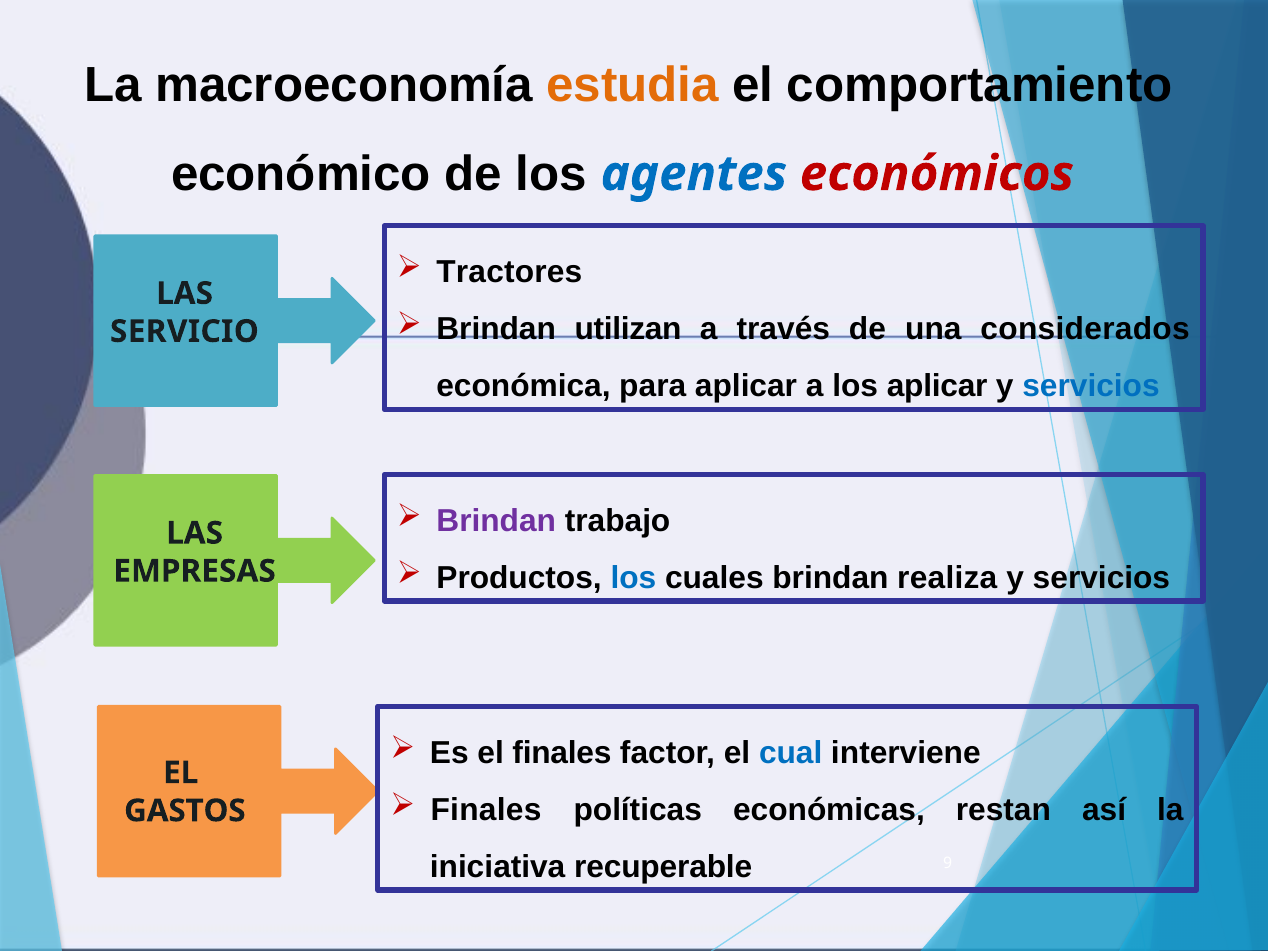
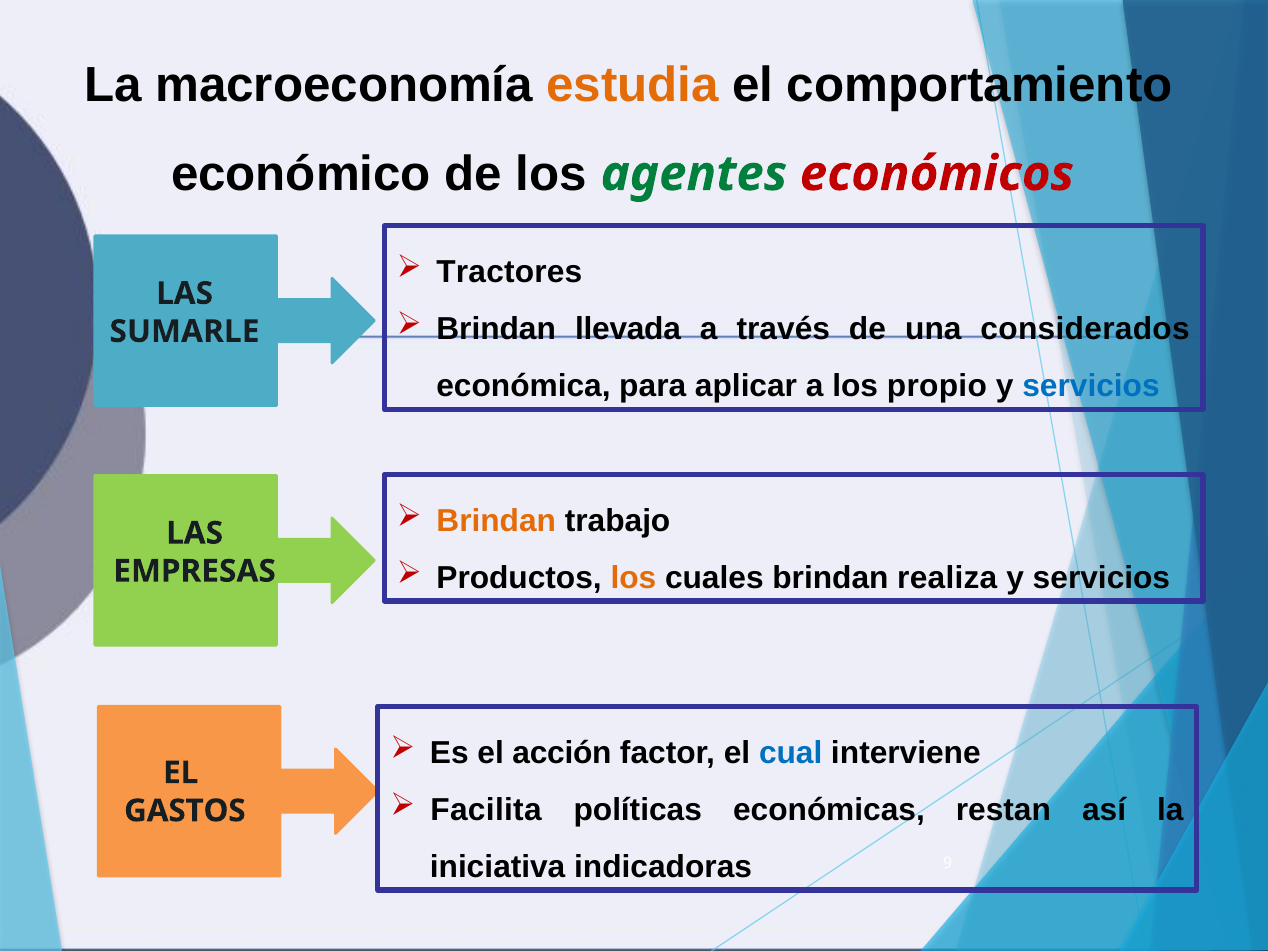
agentes colour: blue -> green (694, 174)
utilizan: utilizan -> llevada (628, 329)
SERVICIO: SERVICIO -> SUMARLE (185, 331)
los aplicar: aplicar -> propio (937, 386)
Brindan colour: purple -> orange (496, 521)
los colour: blue -> orange (633, 578)
el finales: finales -> acción (562, 753)
Finales: Finales -> Facilita (486, 810)
recuperable: recuperable -> indicadoras (663, 867)
